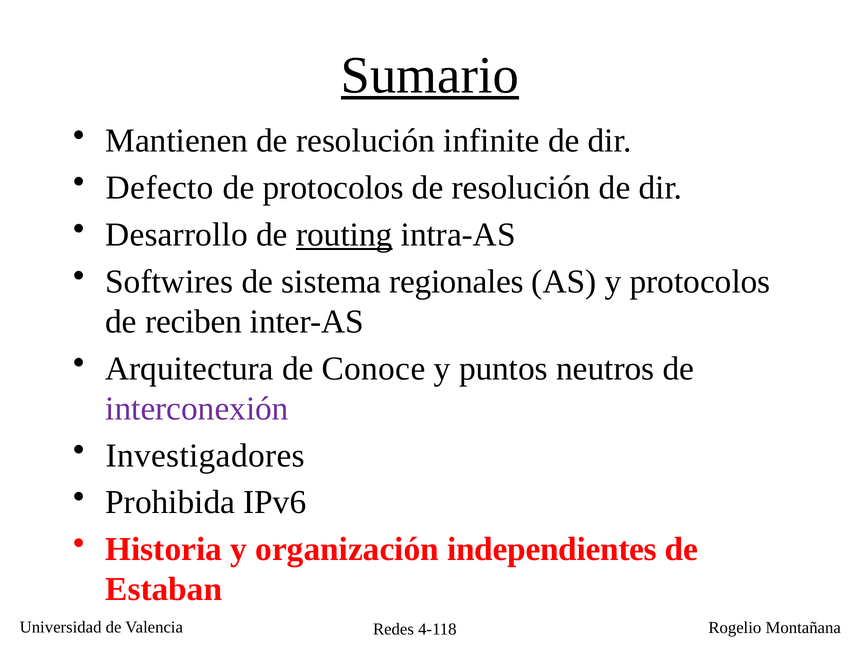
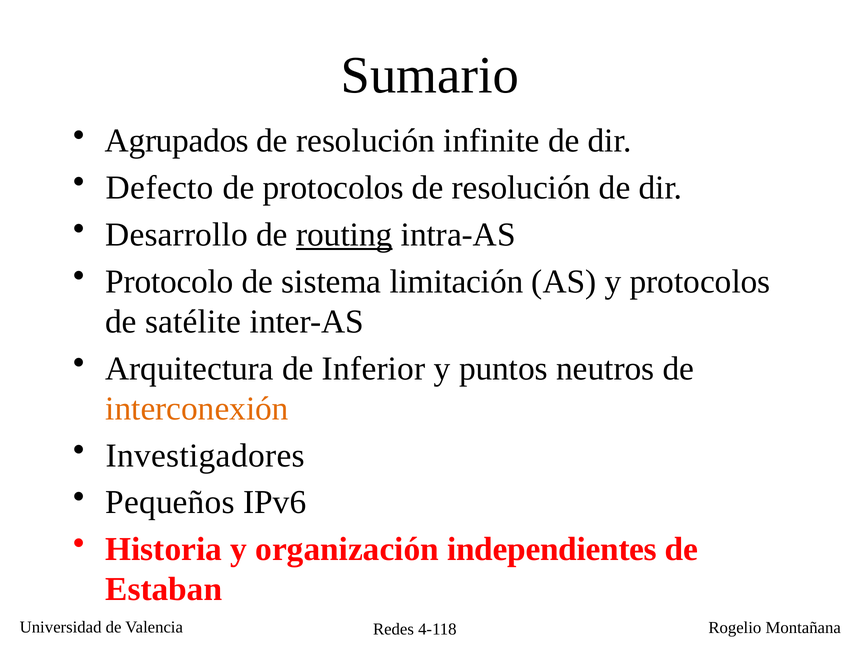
Sumario underline: present -> none (430, 75)
Mantienen: Mantienen -> Agrupados (177, 141)
Softwires: Softwires -> Protocolo (169, 281)
regionales: regionales -> limitación (456, 281)
reciben: reciben -> satélite (193, 322)
Conoce: Conoce -> Inferior (374, 369)
interconexión colour: purple -> orange (197, 409)
Prohibida: Prohibida -> Pequeños (170, 502)
